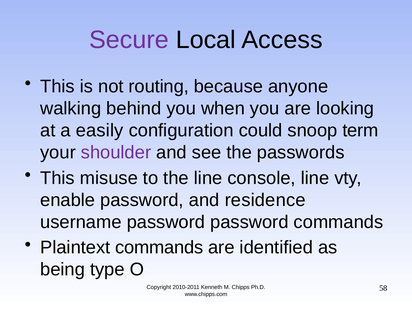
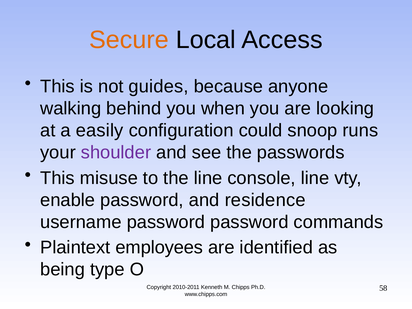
Secure colour: purple -> orange (129, 40)
routing: routing -> guides (159, 86)
term: term -> runs (360, 130)
Plaintext commands: commands -> employees (159, 248)
